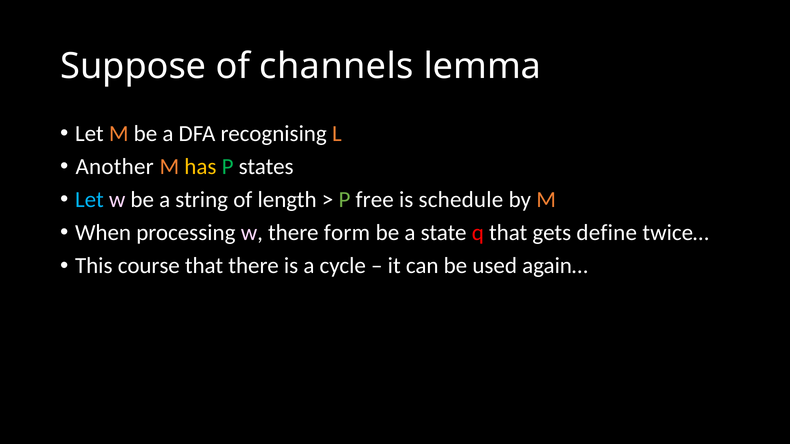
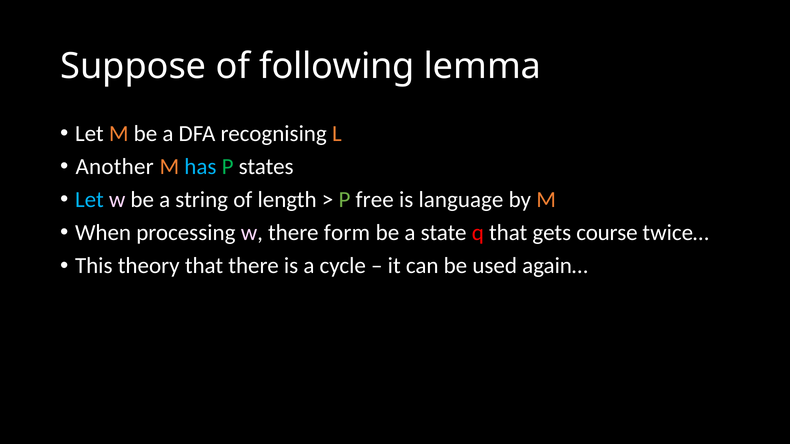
channels: channels -> following (337, 66)
has colour: yellow -> light blue (200, 167)
schedule: schedule -> language (461, 200)
define: define -> course (607, 233)
course: course -> theory (149, 266)
